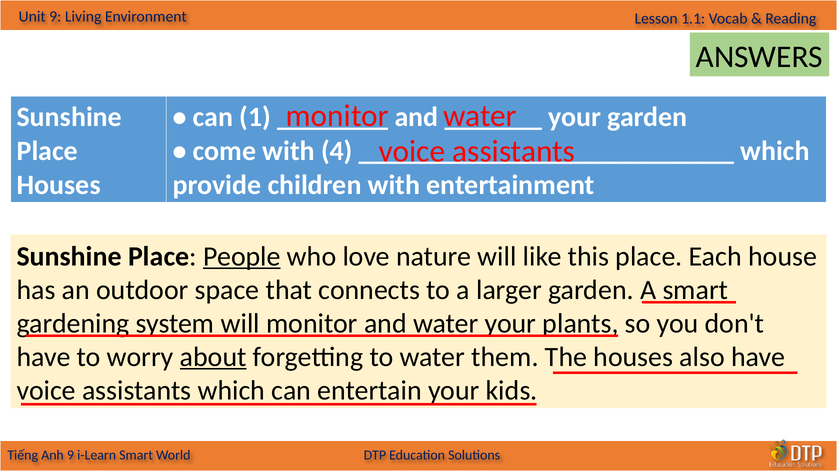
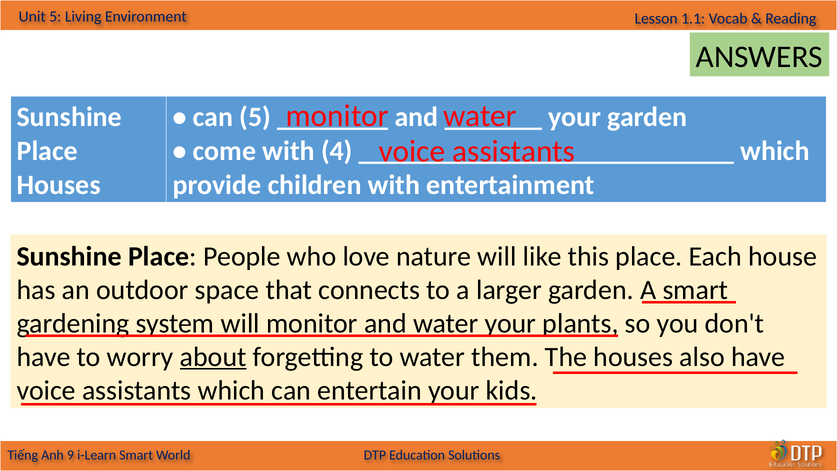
9: 9 -> 5 (55, 17)
can 1: 1 -> 5 (255, 117)
People underline: present -> none (242, 256)
